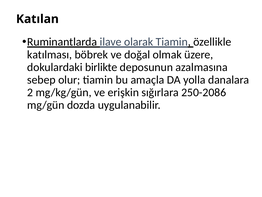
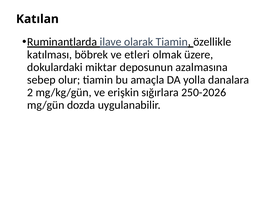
doğal: doğal -> etleri (137, 54)
birlikte: birlikte -> miktar (101, 67)
250-2086: 250-2086 -> 250-2026 (204, 92)
